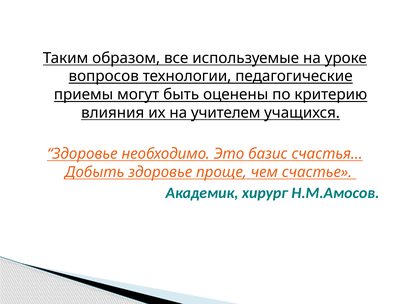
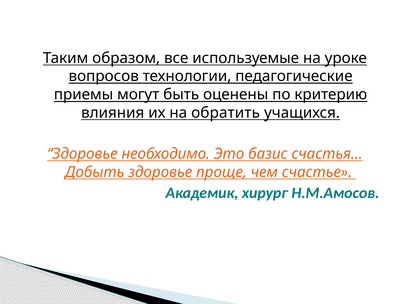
учителем: учителем -> обратить (226, 113)
